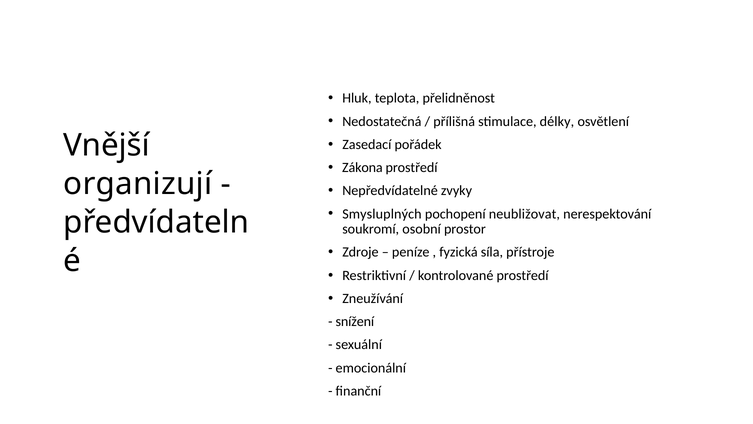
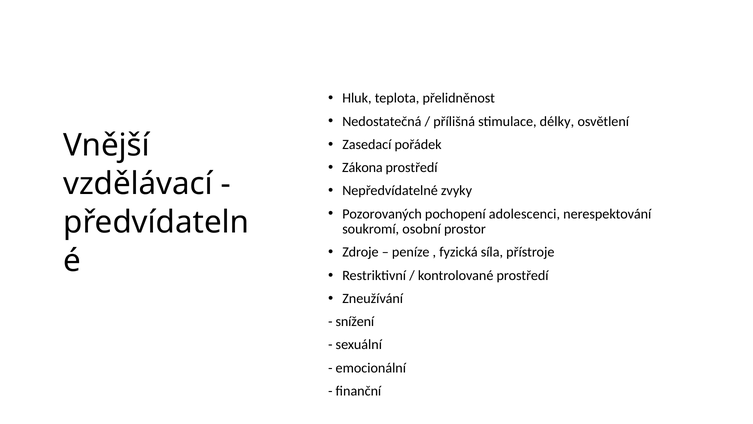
organizují: organizují -> vzdělávací (138, 183)
Smysluplných: Smysluplných -> Pozorovaných (382, 214)
neubližovat: neubližovat -> adolescenci (524, 214)
